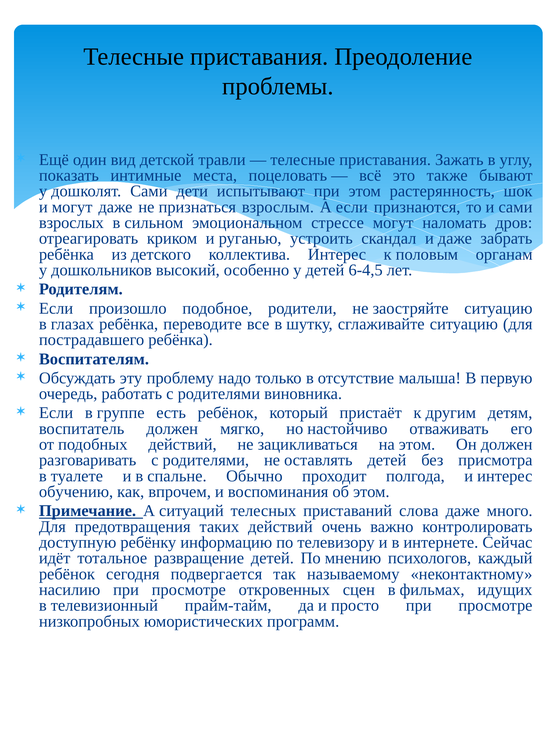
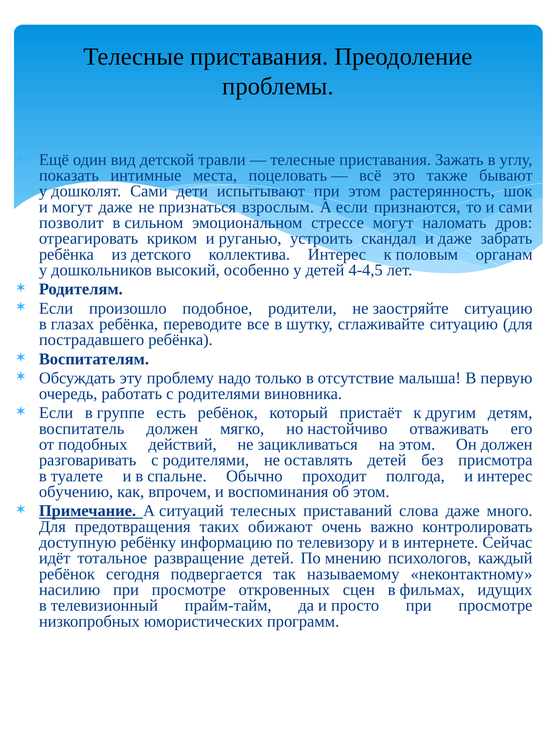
взрослых: взрослых -> позволит (71, 223)
6-4,5: 6-4,5 -> 4-4,5 (366, 270)
таких действий: действий -> обижают (280, 527)
